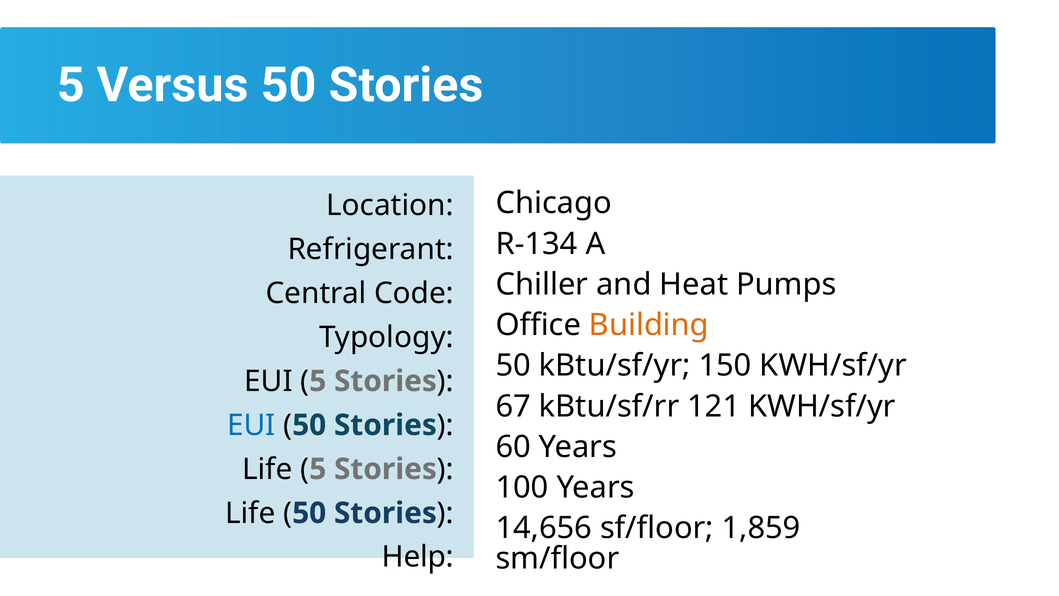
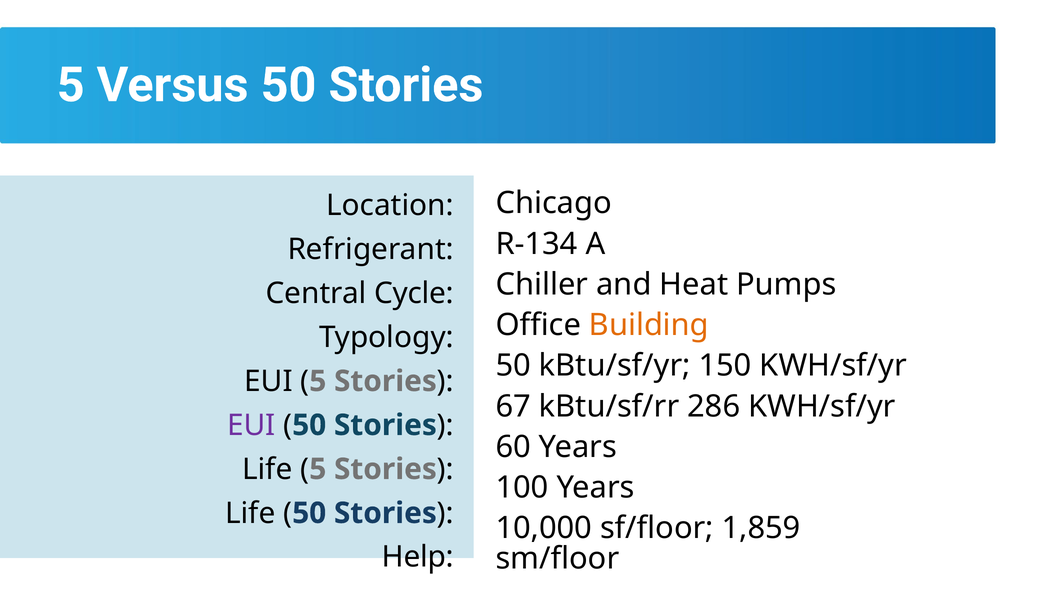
Code: Code -> Cycle (414, 293)
121: 121 -> 286 (714, 406)
EUI colour: blue -> purple (251, 425)
14,656: 14,656 -> 10,000 (544, 528)
